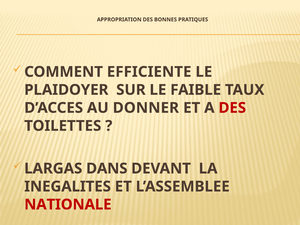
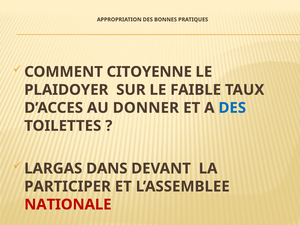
EFFICIENTE: EFFICIENTE -> CITOYENNE (149, 72)
DES colour: red -> blue (232, 108)
INEGALITES: INEGALITES -> PARTICIPER (68, 186)
